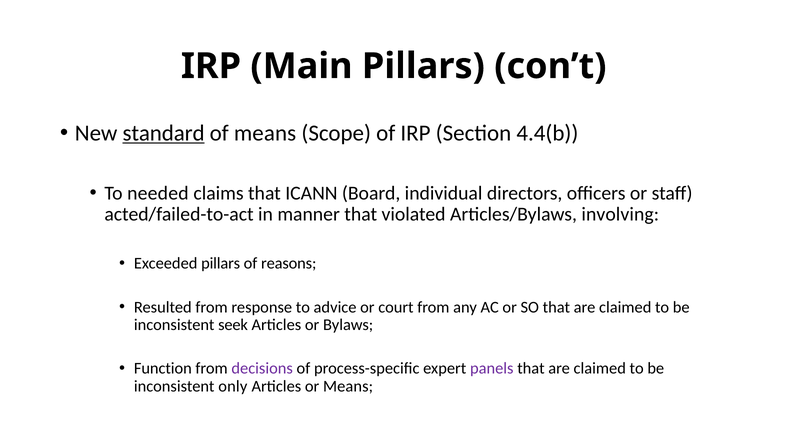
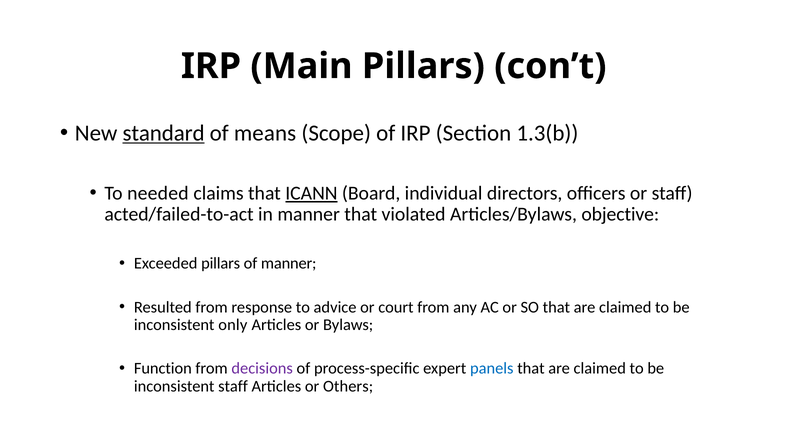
4.4(b: 4.4(b -> 1.3(b (547, 133)
ICANN underline: none -> present (311, 193)
involving: involving -> objective (620, 215)
of reasons: reasons -> manner (289, 264)
seek: seek -> only (233, 325)
panels colour: purple -> blue (492, 369)
inconsistent only: only -> staff (233, 386)
or Means: Means -> Others (348, 386)
